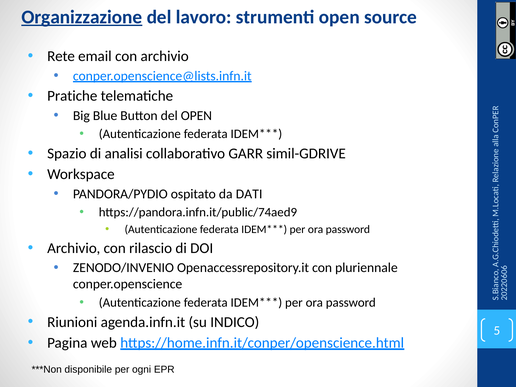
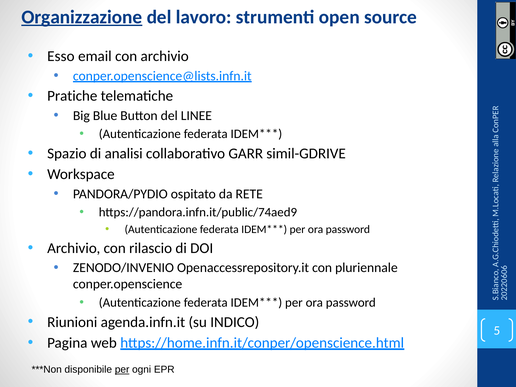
Rete: Rete -> Esso (61, 56)
del OPEN: OPEN -> LINEE (196, 116)
DATI: DATI -> RETE (249, 194)
per underline: none -> present (122, 370)
